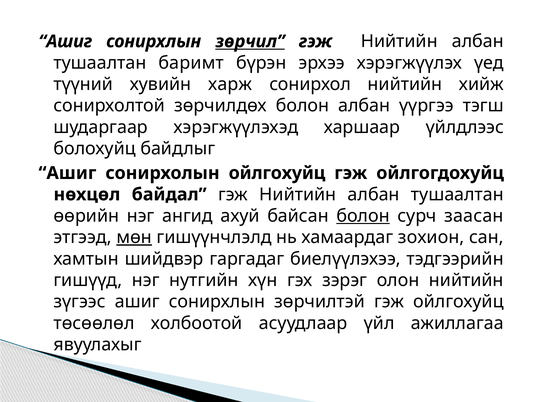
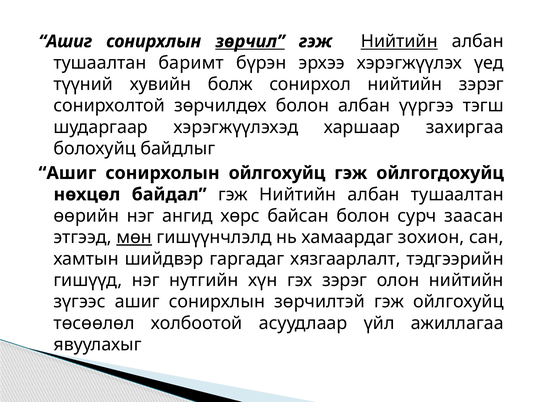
Нийтийн underline: none -> present (399, 41)
харж: харж -> болж (230, 84)
нийтийн хийж: хийж -> зэрэг (481, 84)
үйлдлээс: үйлдлээс -> захиргаа (465, 127)
ахуй: ахуй -> хөрс (240, 216)
болон underline: present -> none (363, 216)
биелүүлэхээ: биелүүлэхээ -> хязгаарлалт (345, 259)
